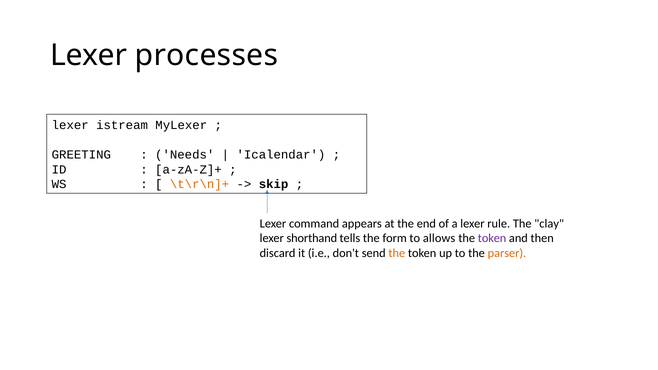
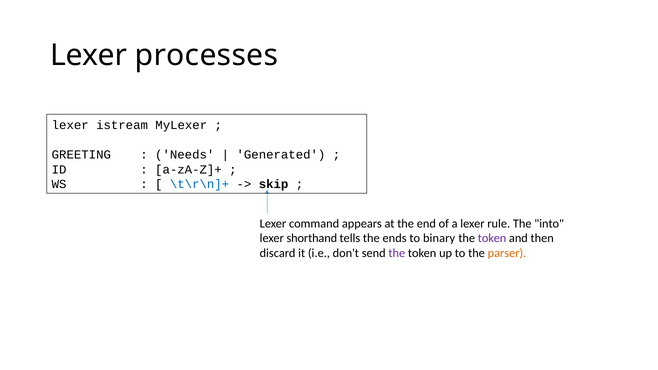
Icalendar: Icalendar -> Generated (281, 155)
\t\r\n]+ colour: orange -> blue (200, 184)
clay: clay -> into (549, 224)
form: form -> ends (395, 238)
allows: allows -> binary (439, 238)
the colour: orange -> purple (397, 253)
